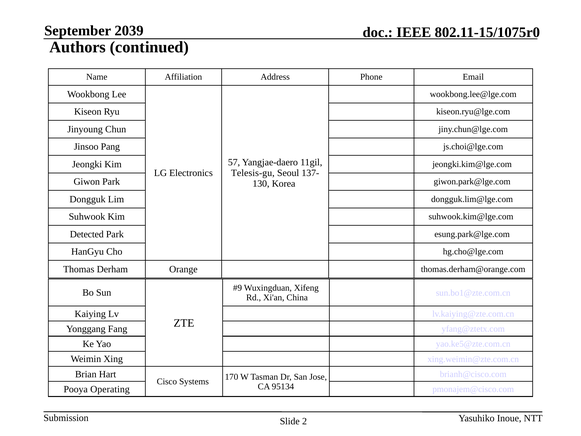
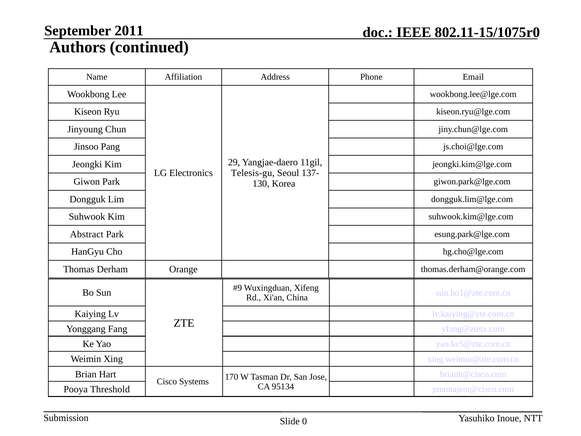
2039: 2039 -> 2011 (129, 31)
57: 57 -> 29 (234, 162)
Detected: Detected -> Abstract (87, 234)
Operating: Operating -> Threshold (110, 389)
2: 2 -> 0 (305, 421)
